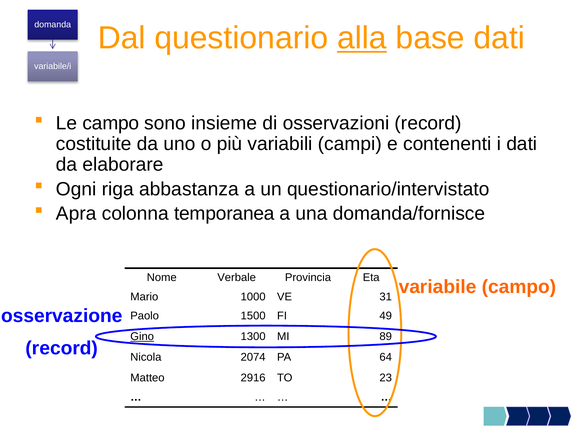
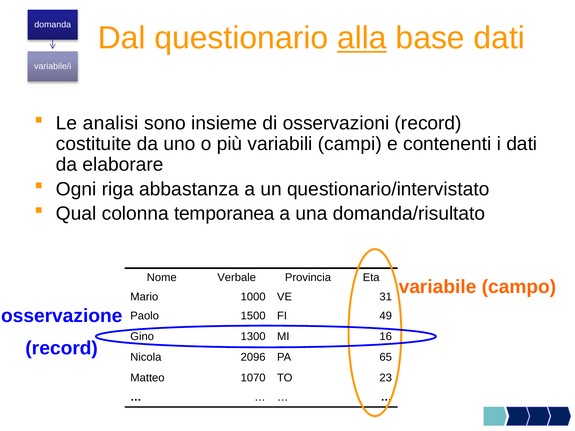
Le campo: campo -> analisi (111, 123)
Apra: Apra -> Qual (76, 214)
domanda/fornisce: domanda/fornisce -> domanda/risultato (409, 214)
Gino underline: present -> none (142, 337)
89: 89 -> 16 (386, 337)
2074: 2074 -> 2096 (253, 357)
64: 64 -> 65 (386, 357)
2916: 2916 -> 1070 (253, 378)
